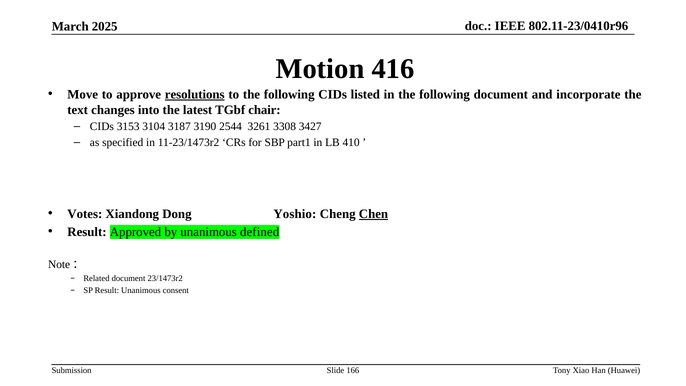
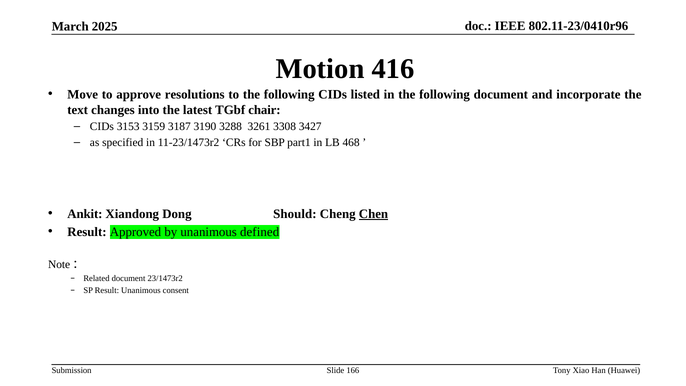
resolutions underline: present -> none (195, 94)
3104: 3104 -> 3159 (154, 127)
2544: 2544 -> 3288 (231, 127)
410: 410 -> 468 (351, 143)
Votes: Votes -> Ankit (85, 214)
Yoshio: Yoshio -> Should (295, 214)
